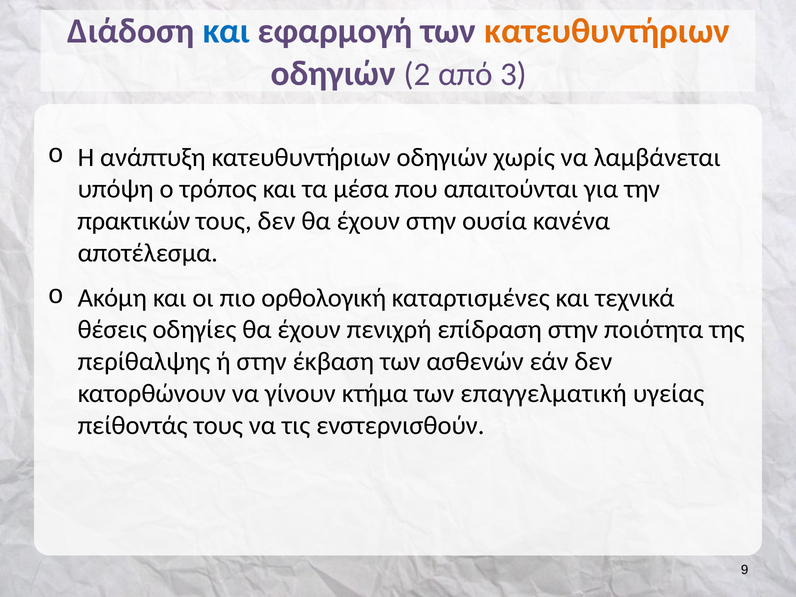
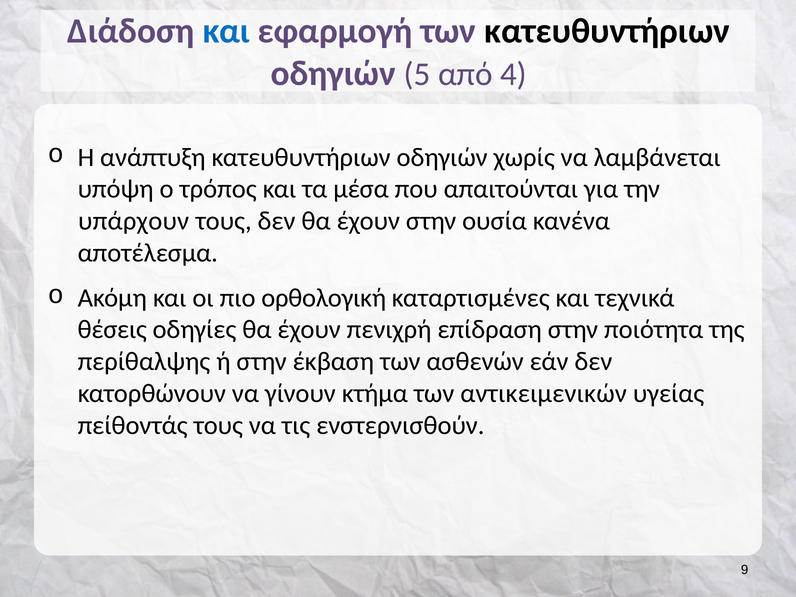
κατευθυντήριων colour: orange -> black (607, 31)
2: 2 -> 5 (417, 74)
3: 3 -> 4 (514, 74)
πρακτικών: πρακτικών -> υπάρχουν (134, 221)
επαγγελματική: επαγγελματική -> αντικειμενικών (544, 393)
